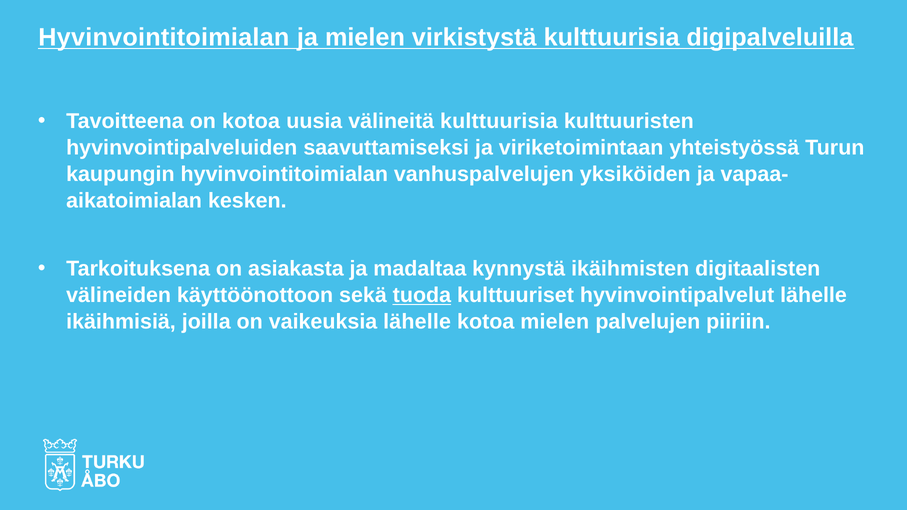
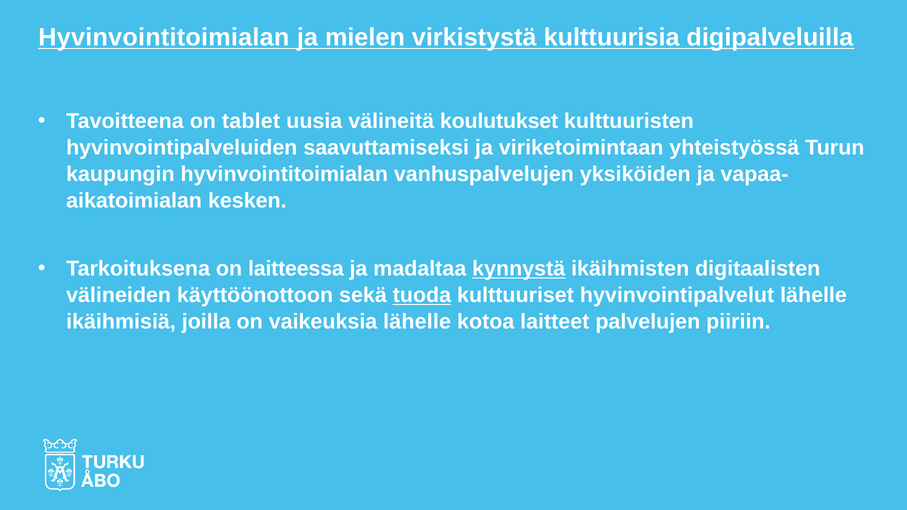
on kotoa: kotoa -> tablet (251, 121)
välineitä kulttuurisia: kulttuurisia -> koulutukset (499, 121)
asiakasta: asiakasta -> laitteessa (296, 269)
kynnystä underline: none -> present (519, 269)
kotoa mielen: mielen -> laitteet (555, 322)
